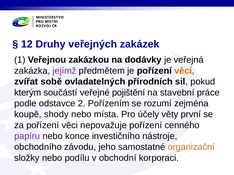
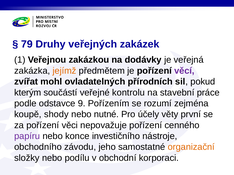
12: 12 -> 79 (27, 44)
jejímž colour: purple -> orange (64, 71)
věcí colour: orange -> purple (184, 71)
sobě: sobě -> mohl (51, 82)
pojištění: pojištění -> kontrolu (129, 93)
2: 2 -> 9 (82, 104)
místa: místa -> nutné (106, 115)
